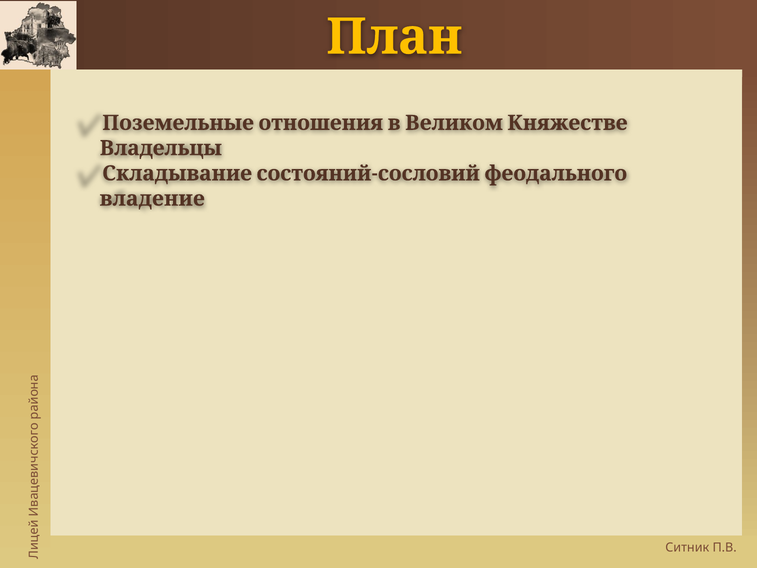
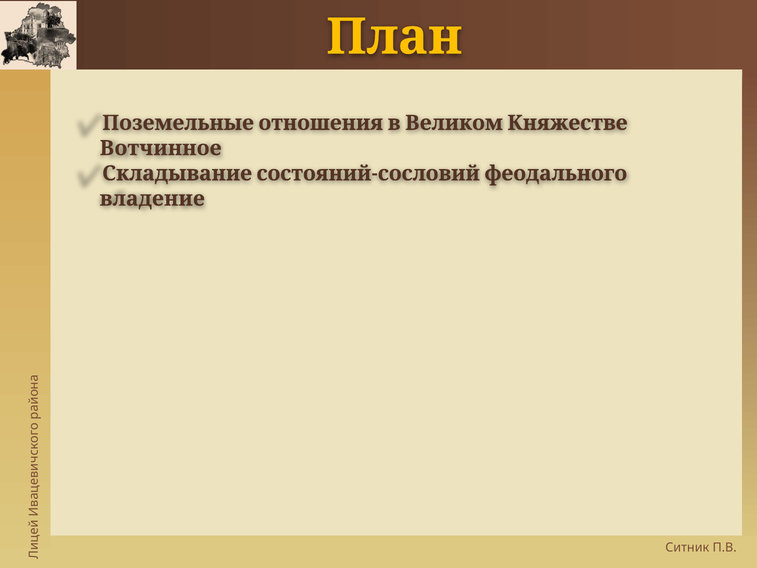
Владельцы: Владельцы -> Вотчинное (161, 148)
